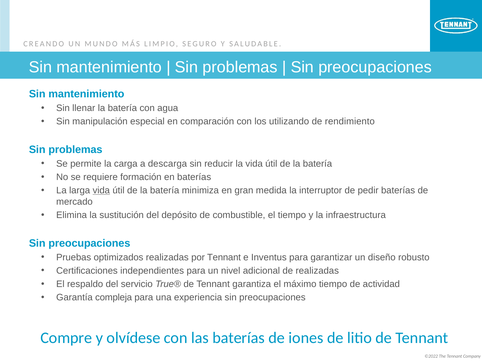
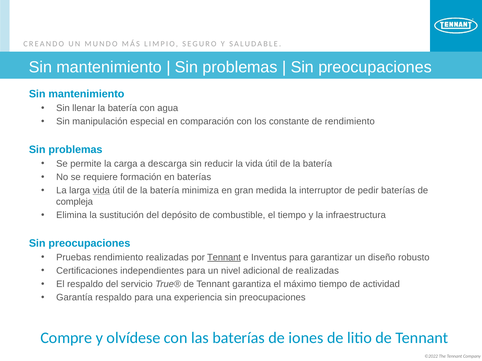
utilizando: utilizando -> constante (289, 122)
mercado: mercado -> compleja (75, 202)
Pruebas optimizados: optimizados -> rendimiento (118, 258)
Tennant underline: none -> present (224, 258)
Garantía compleja: compleja -> respaldo (114, 298)
